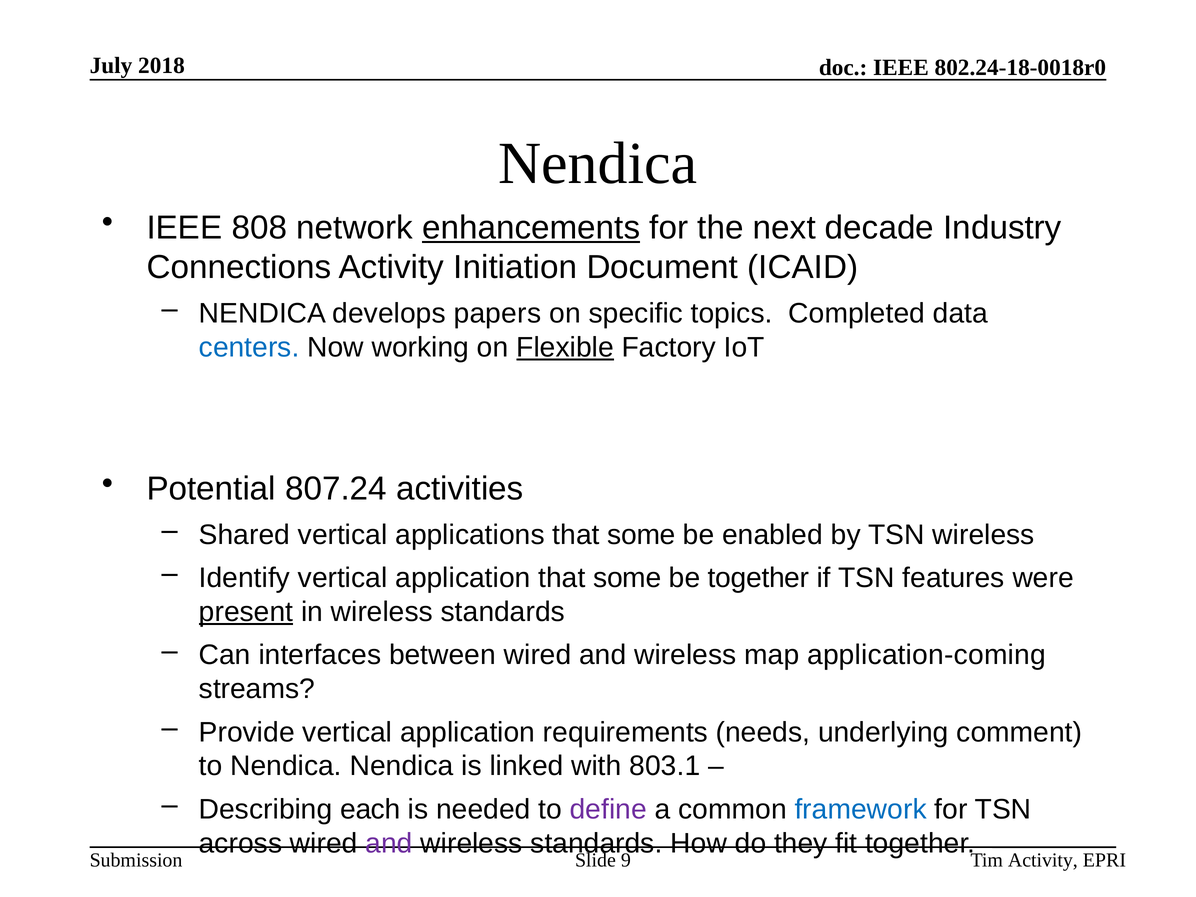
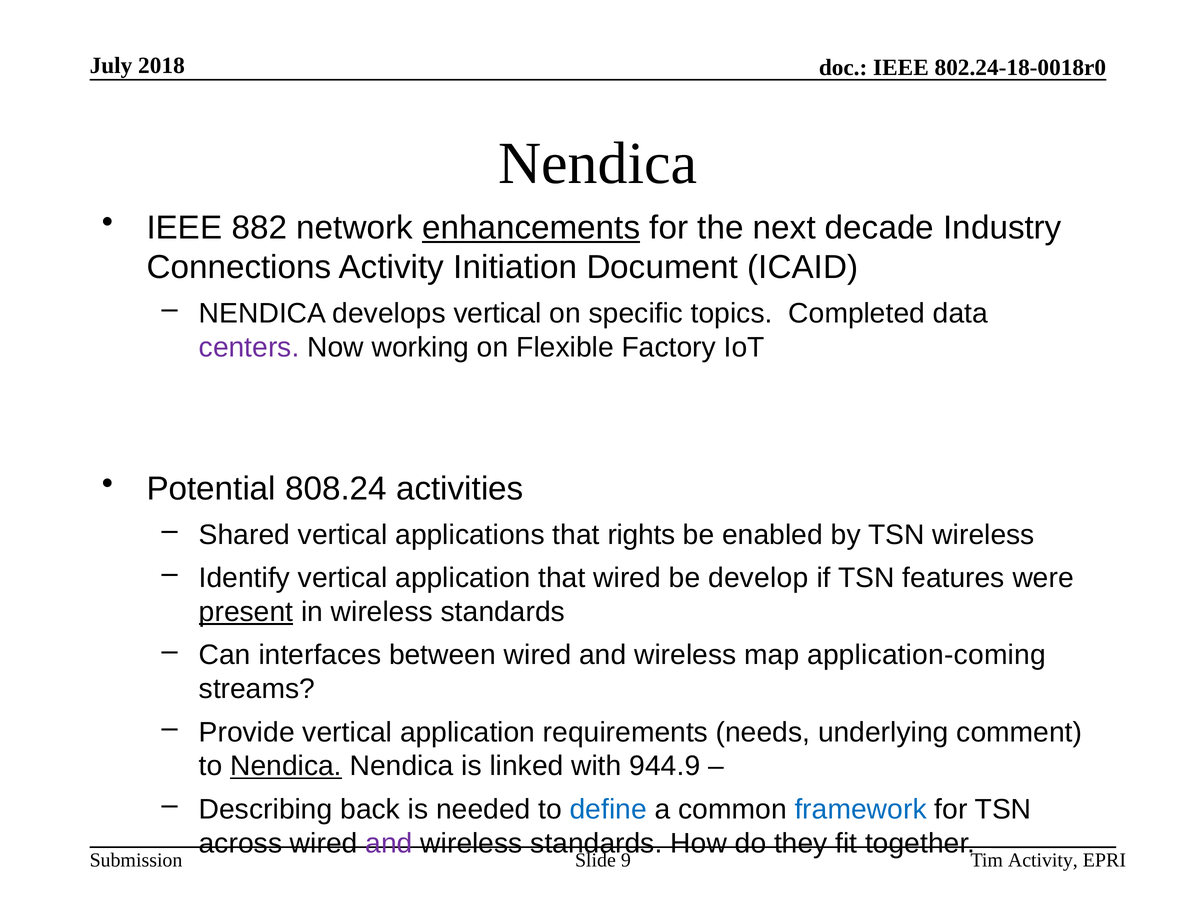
808: 808 -> 882 (259, 228)
develops papers: papers -> vertical (498, 313)
centers colour: blue -> purple (249, 347)
Flexible underline: present -> none (565, 347)
807.24: 807.24 -> 808.24 (336, 489)
applications that some: some -> rights (641, 535)
application that some: some -> wired (627, 578)
be together: together -> develop (758, 578)
Nendica underline: none -> present (286, 766)
803.1: 803.1 -> 944.9 (665, 766)
each: each -> back (370, 809)
define colour: purple -> blue (608, 809)
